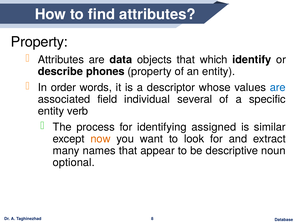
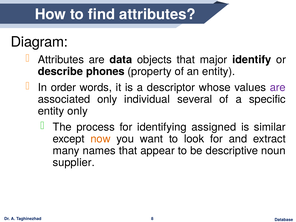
Property: Property -> Diagram (39, 42)
which: which -> major (214, 60)
are colour: blue -> purple (278, 87)
associated field: field -> only (107, 99)
entity verb: verb -> only (77, 111)
optional: optional -> supplier (74, 163)
